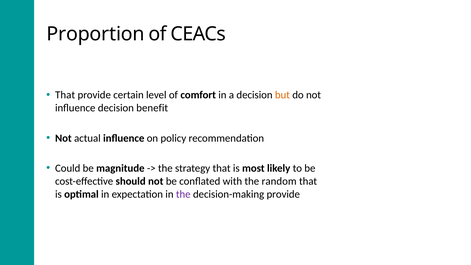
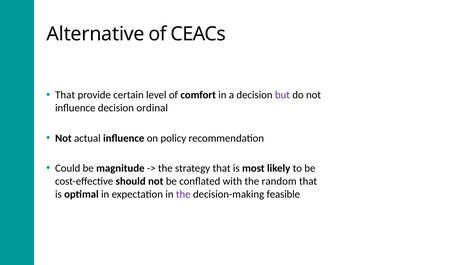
Proportion: Proportion -> Alternative (96, 34)
but colour: orange -> purple (282, 95)
benefit: benefit -> ordinal (152, 108)
decision-making provide: provide -> feasible (283, 194)
